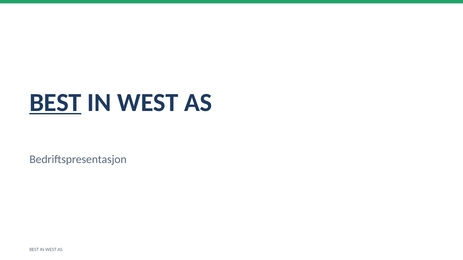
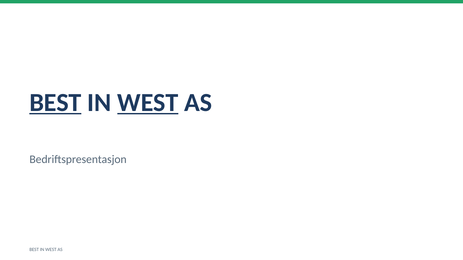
WEST underline: none -> present (148, 103)
